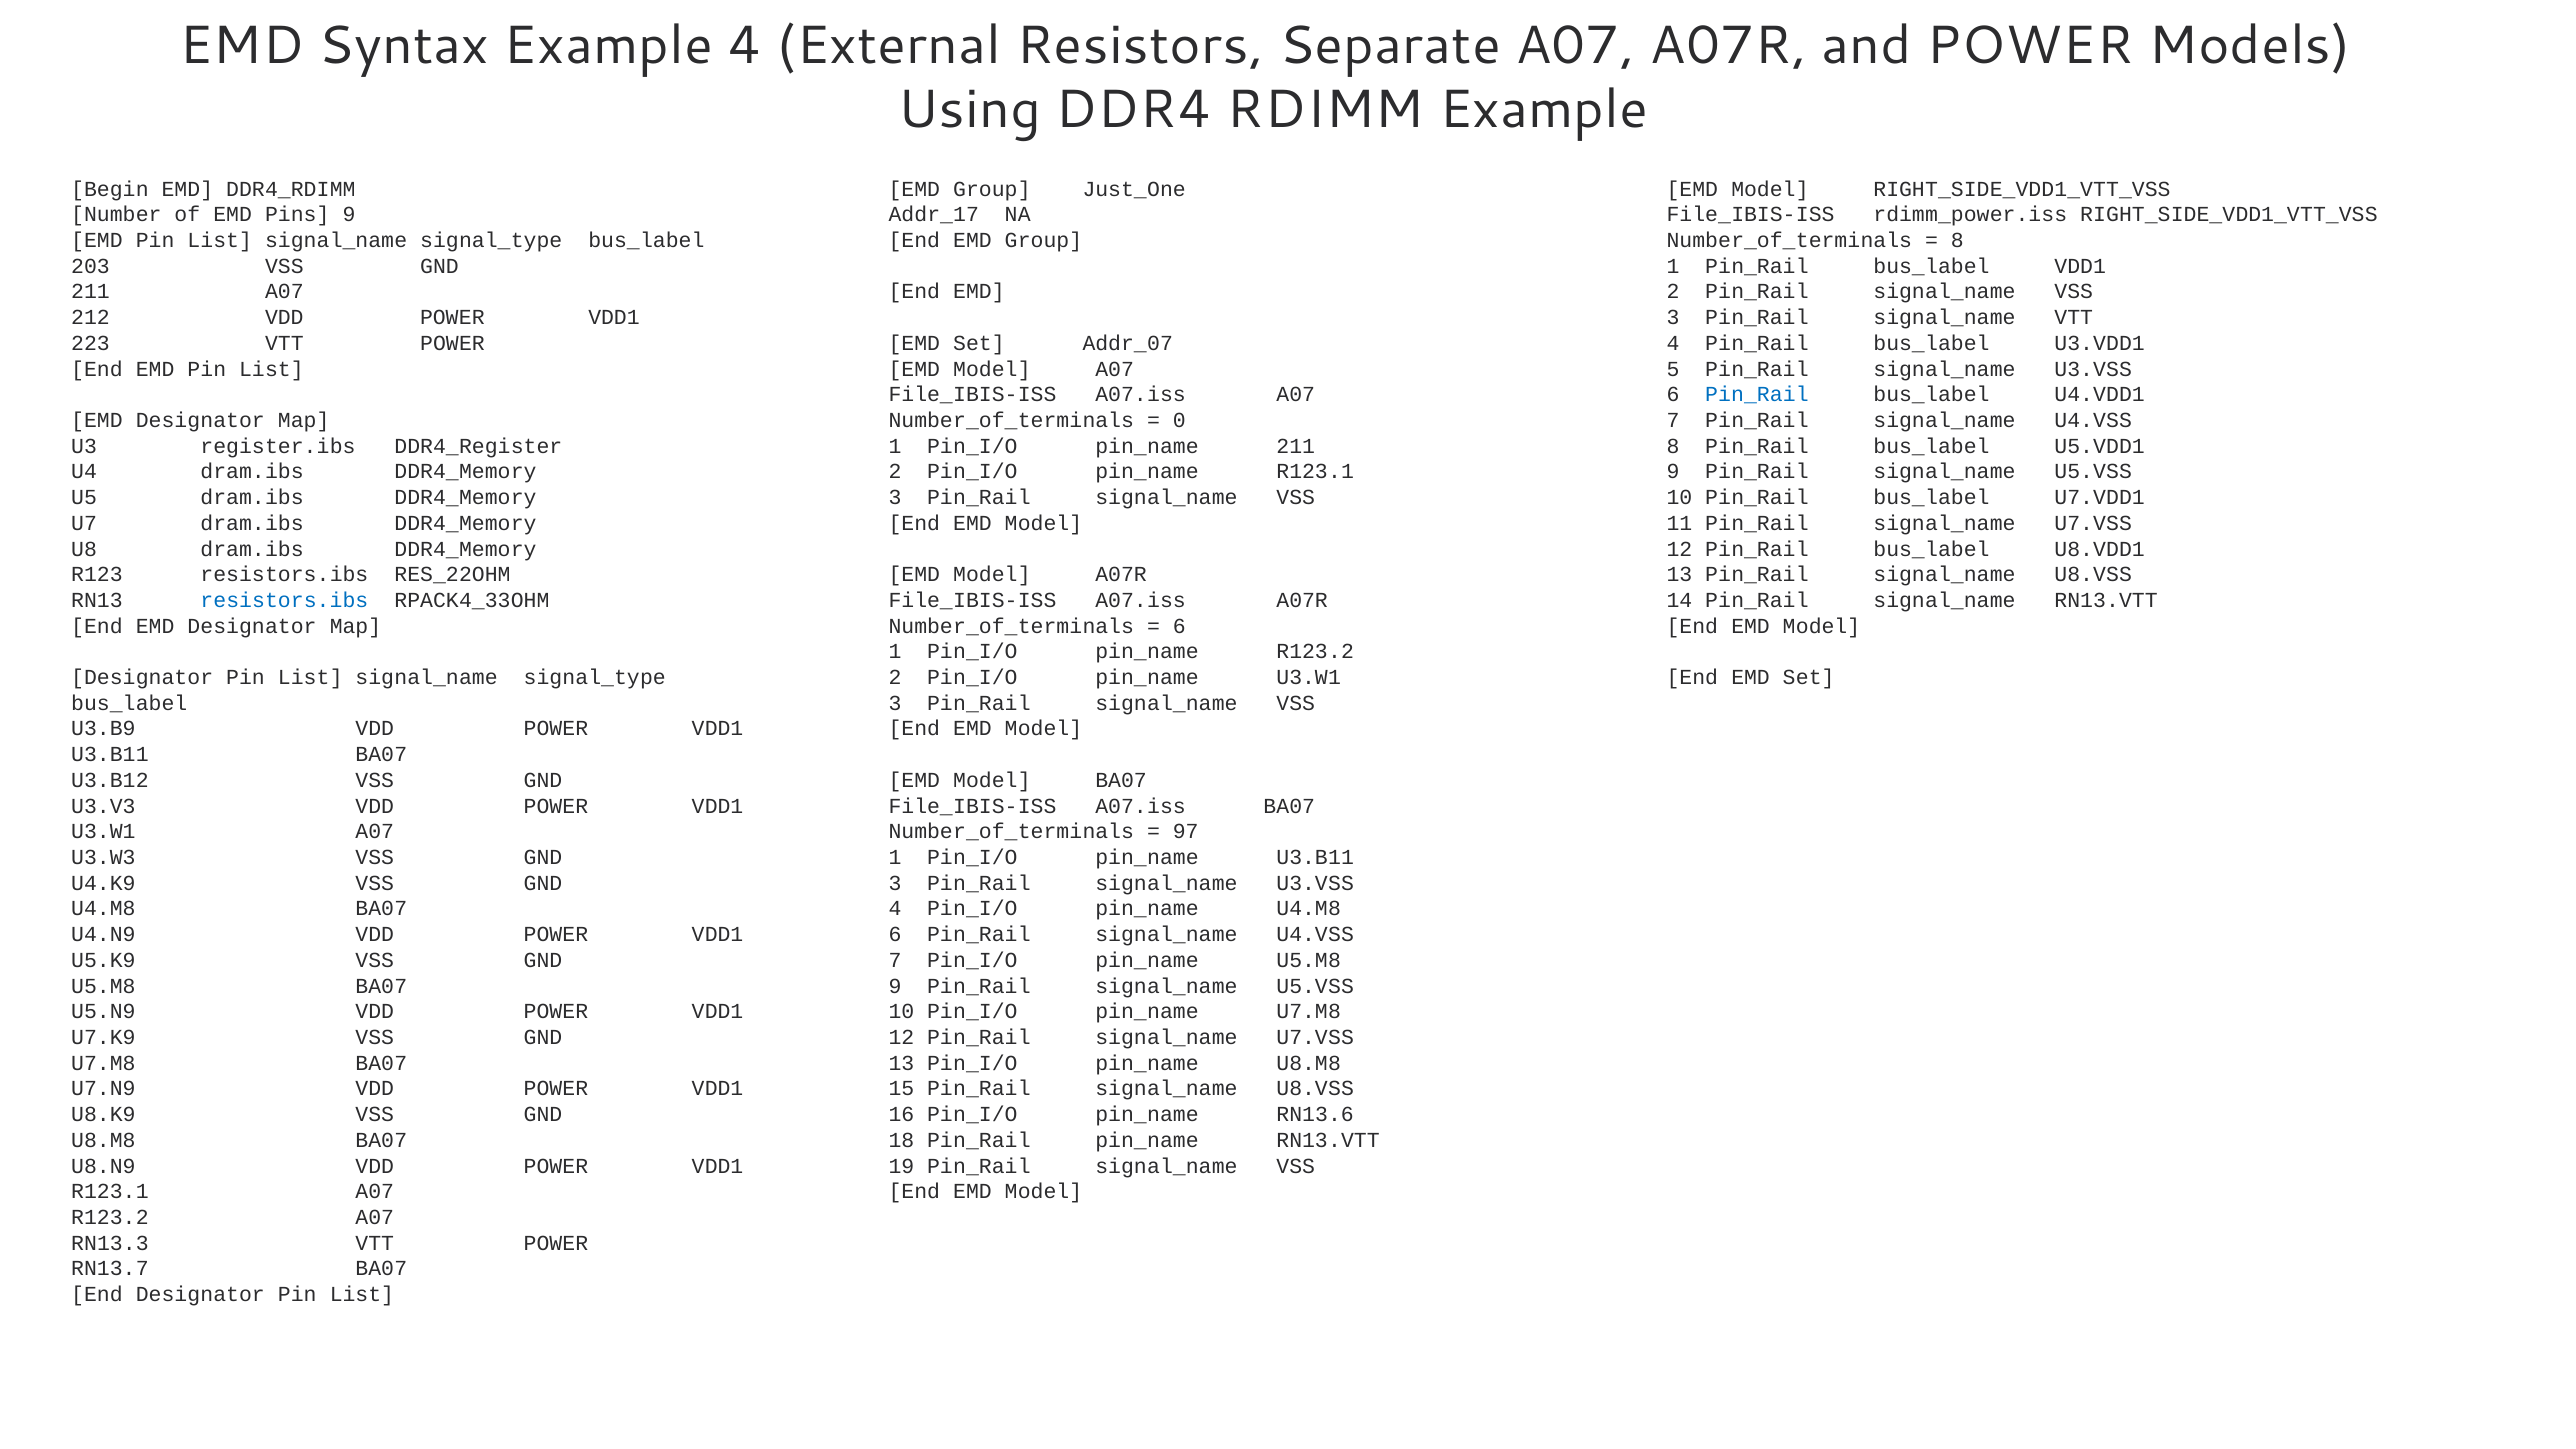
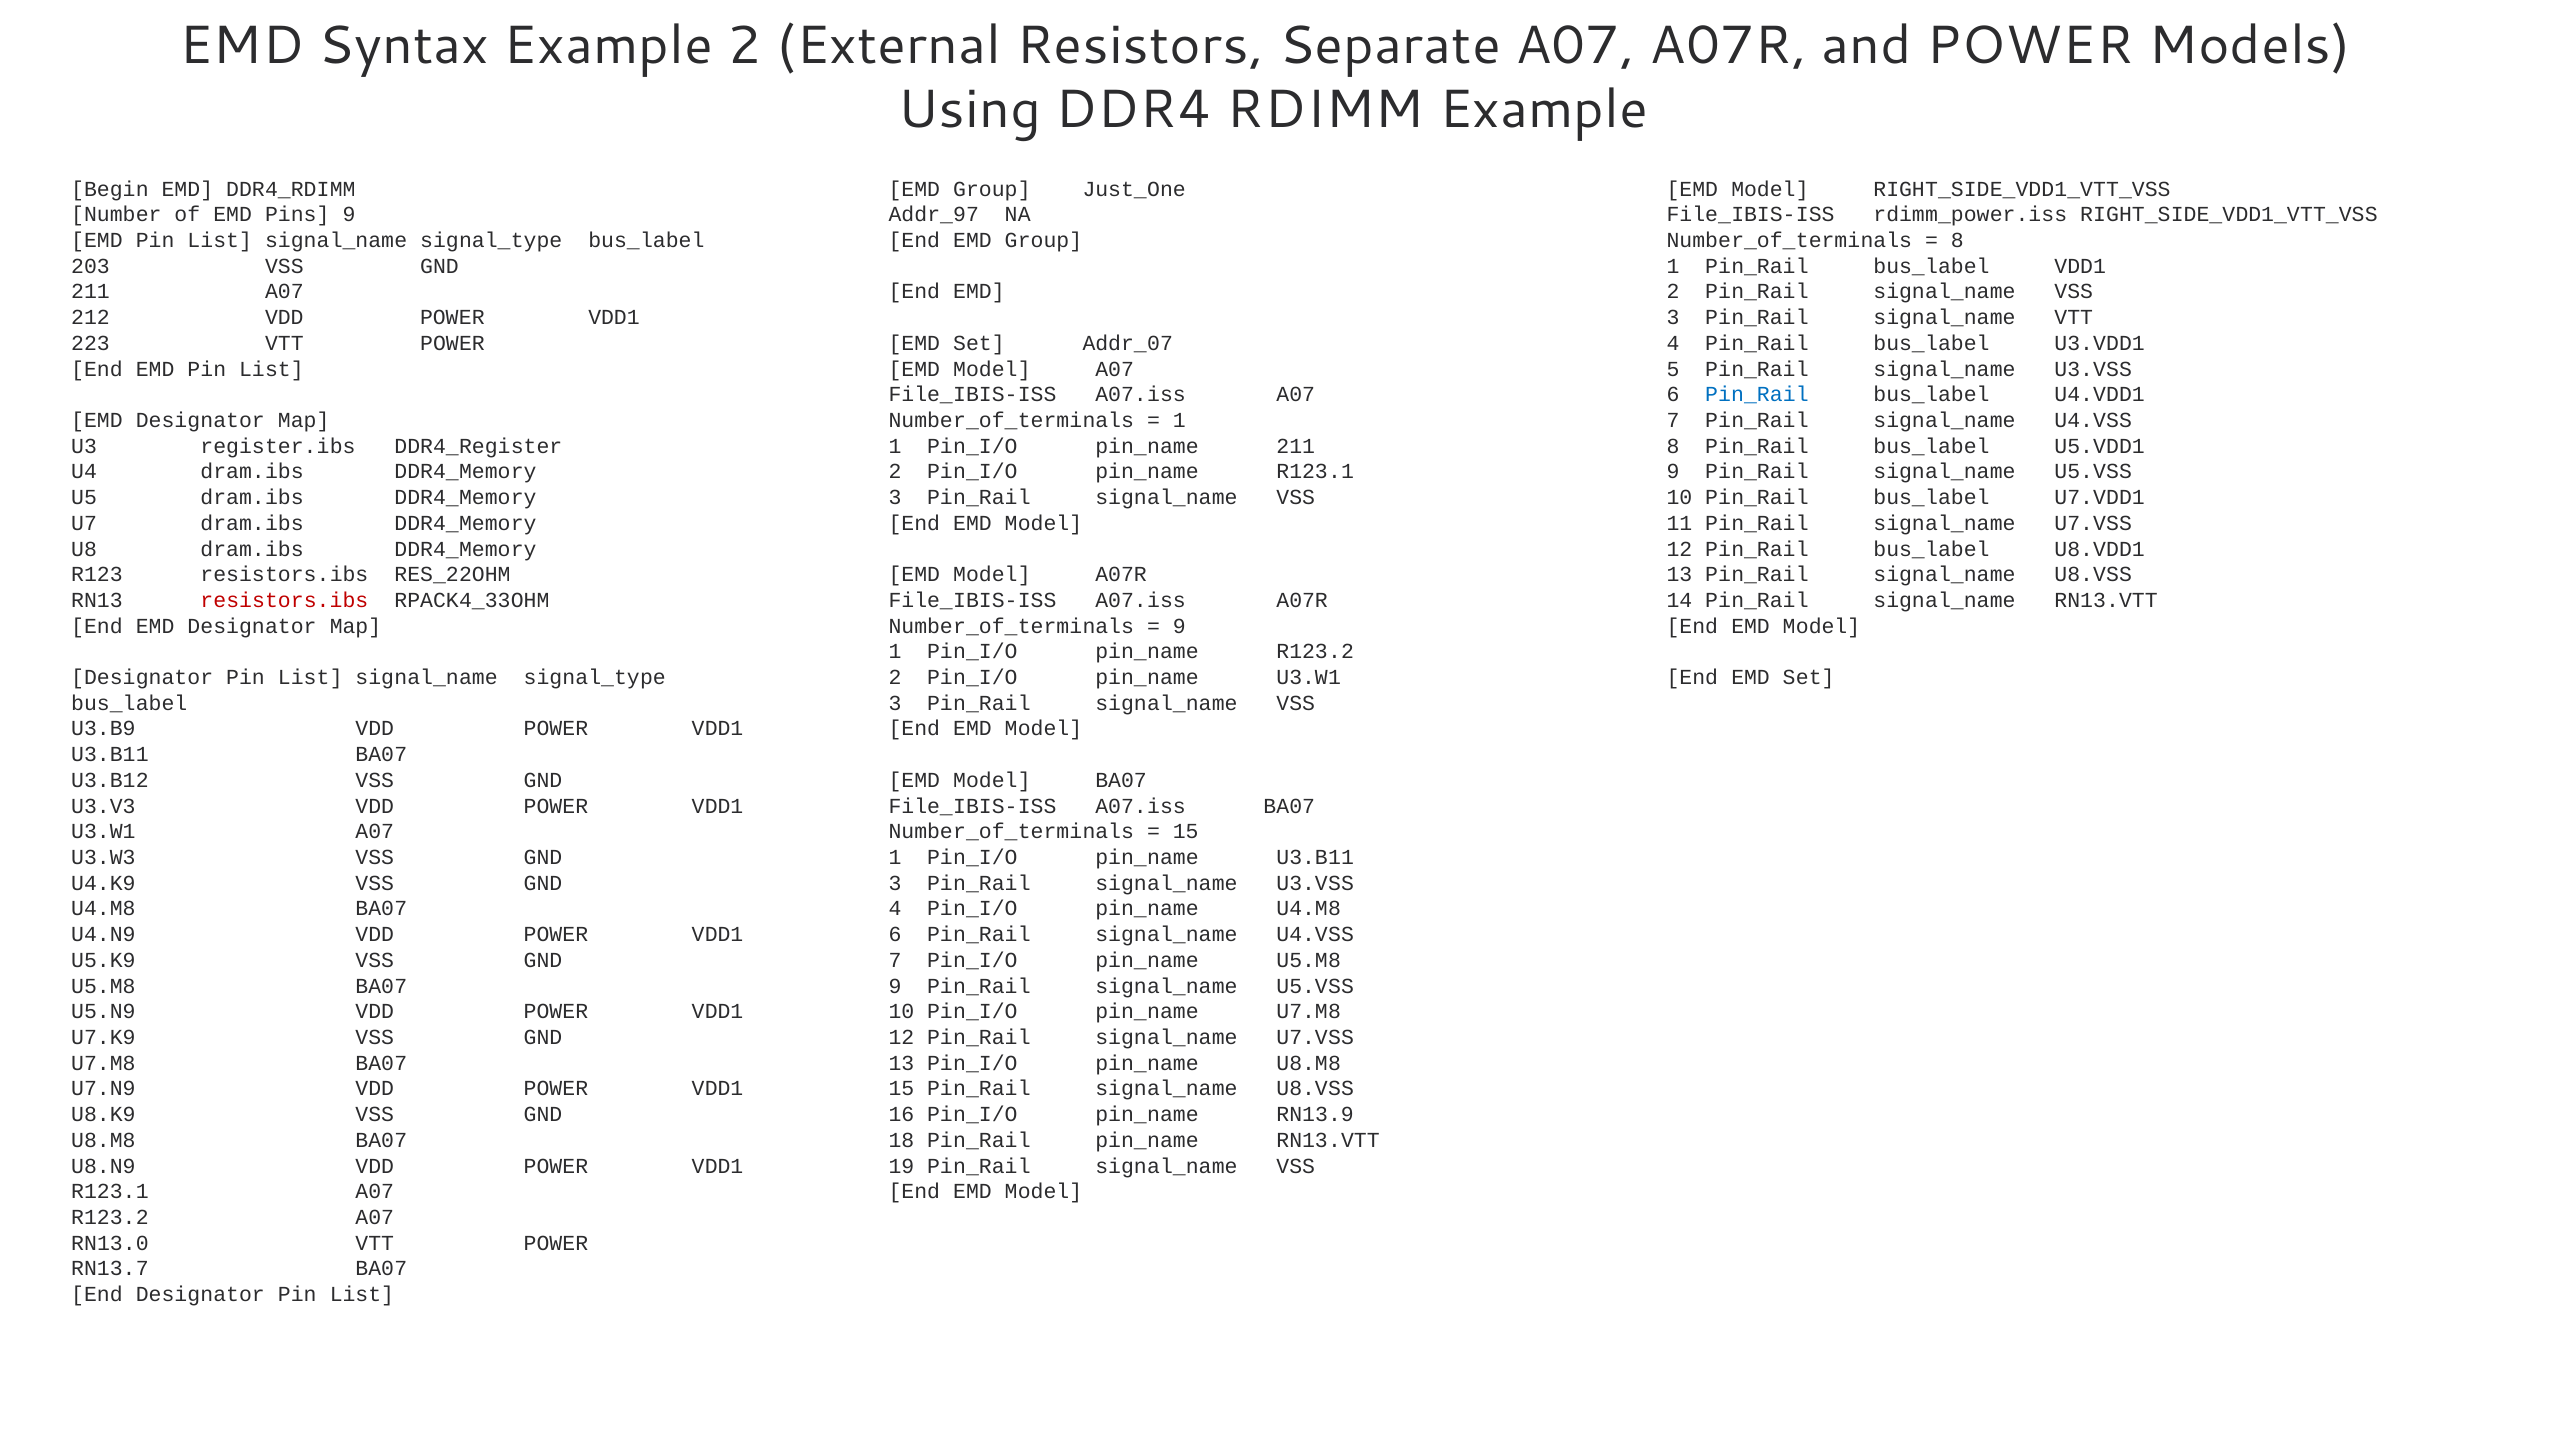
Example 4: 4 -> 2 (745, 45)
Addr_17: Addr_17 -> Addr_97 (934, 215)
0: 0 -> 1 (1179, 420)
resistors.ibs colour: blue -> red (284, 600)
6: 6 -> 9 (1179, 626)
97: 97 -> 15 (1186, 832)
RN13.6: RN13.6 -> RN13.9 (1315, 1115)
RN13.3: RN13.3 -> RN13.0 (110, 1243)
